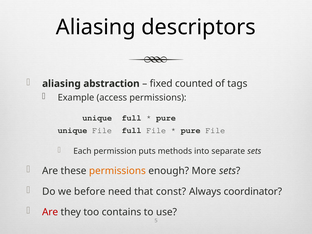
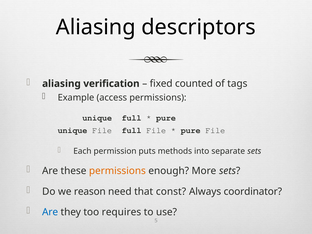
abstraction: abstraction -> verification (111, 84)
before: before -> reason (90, 191)
Are colour: red -> blue (50, 212)
contains: contains -> requires (121, 212)
